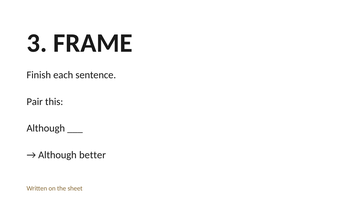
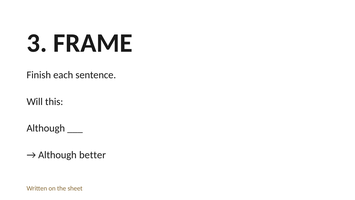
Pair: Pair -> Will (35, 101)
